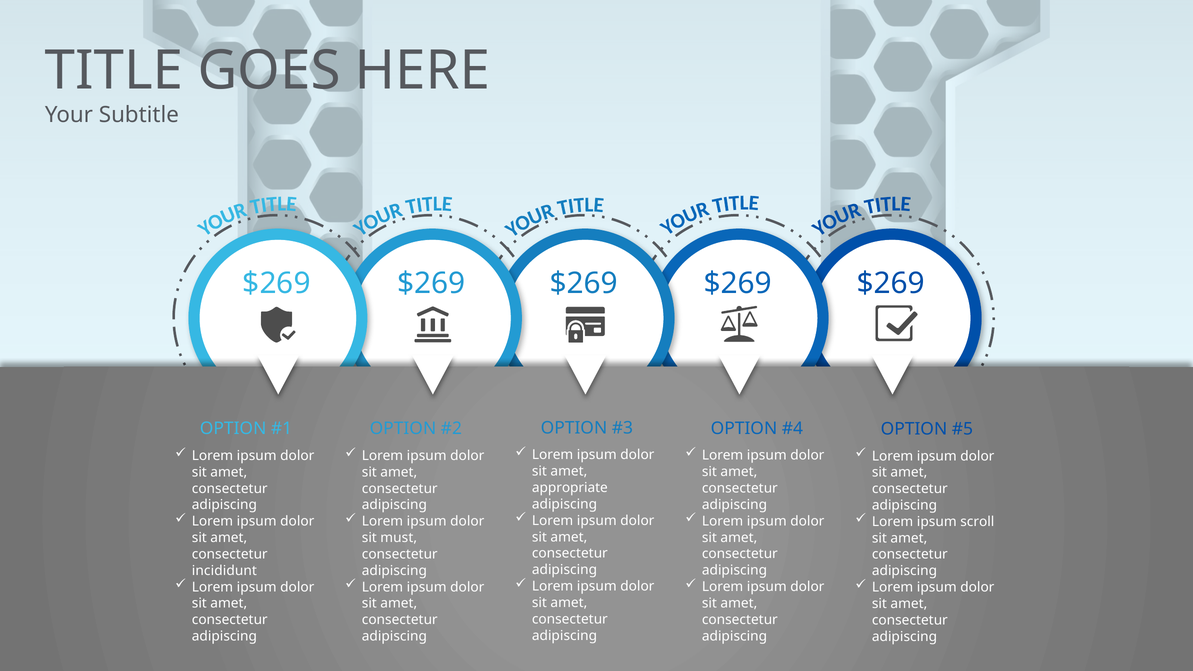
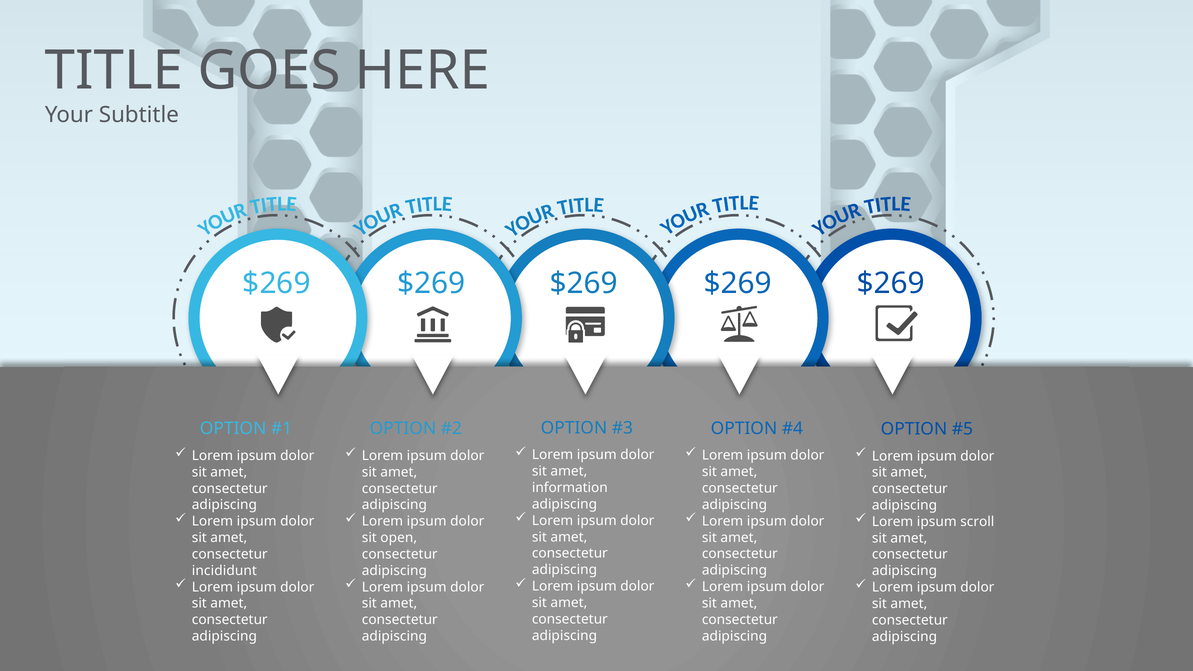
appropriate: appropriate -> information (570, 488)
must: must -> open (399, 538)
